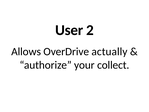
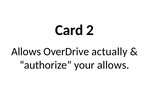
User: User -> Card (69, 30)
your collect: collect -> allows (113, 65)
